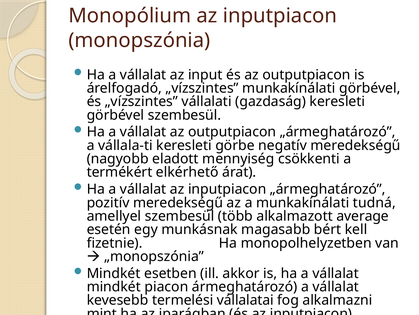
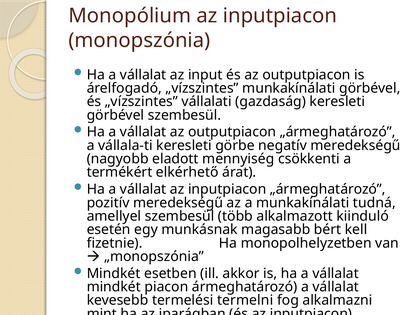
average: average -> kiinduló (363, 216)
vállalatai: vállalatai -> termelni (245, 300)
